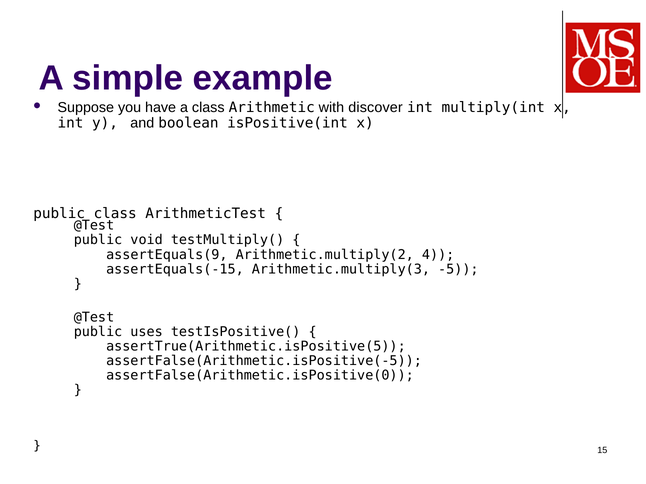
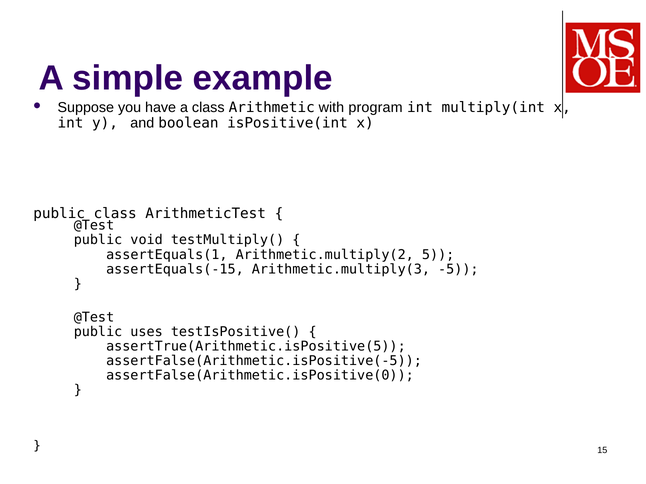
discover: discover -> program (376, 108)
assertEquals(9: assertEquals(9 -> assertEquals(1 (167, 255)
4: 4 -> 5 (438, 255)
